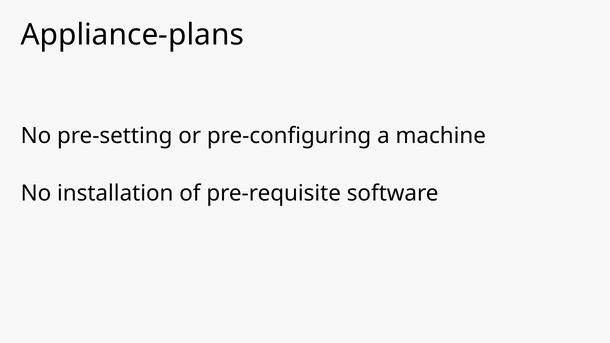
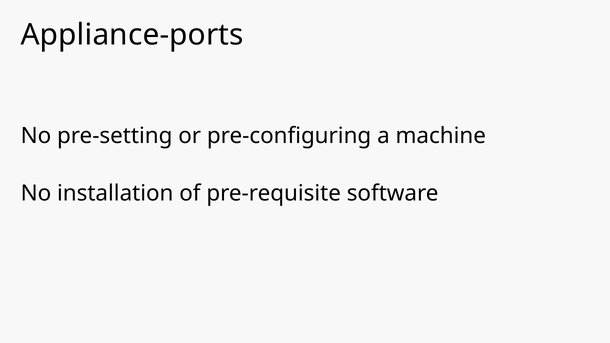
Appliance-plans: Appliance-plans -> Appliance-ports (132, 35)
